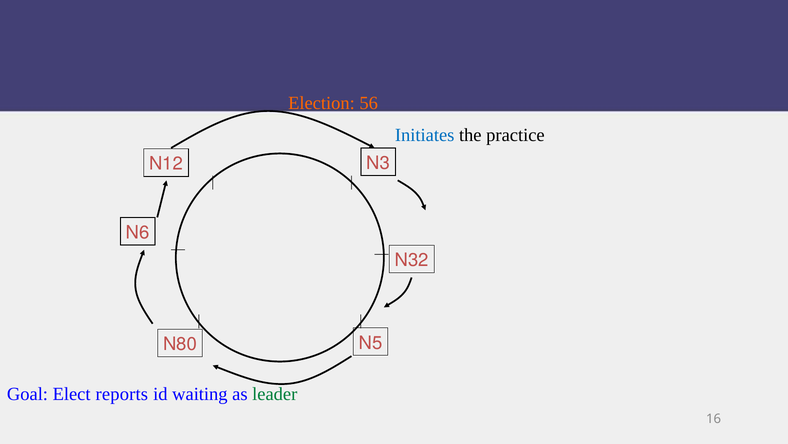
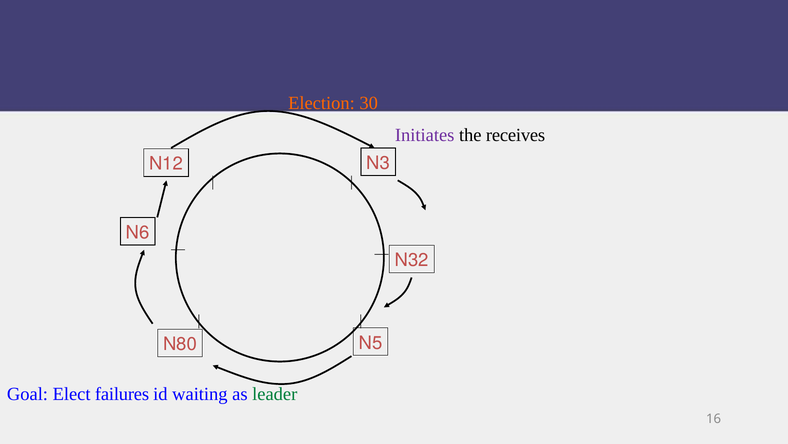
56: 56 -> 30 (369, 103)
Initiates colour: blue -> purple (425, 135)
practice: practice -> receives (516, 135)
reports: reports -> failures (122, 394)
